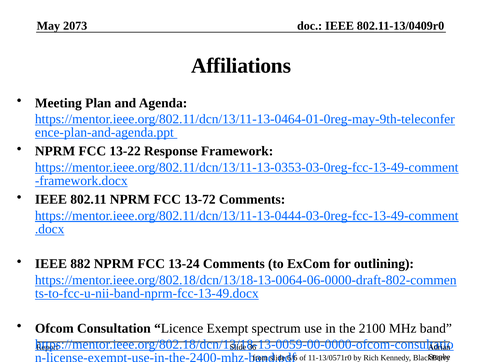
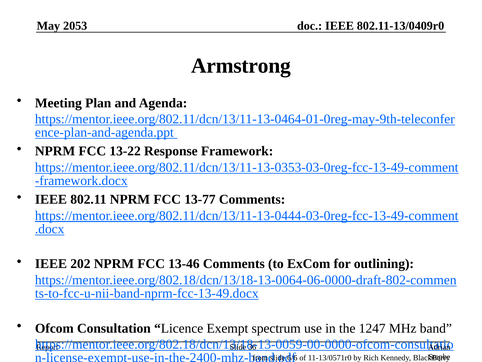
2073: 2073 -> 2053 (75, 26)
Affiliations: Affiliations -> Armstrong (241, 66)
13-72: 13-72 -> 13-77 (200, 199)
882: 882 -> 202 (80, 264)
13-24: 13-24 -> 13-46 (184, 264)
2100: 2100 -> 1247 (372, 328)
